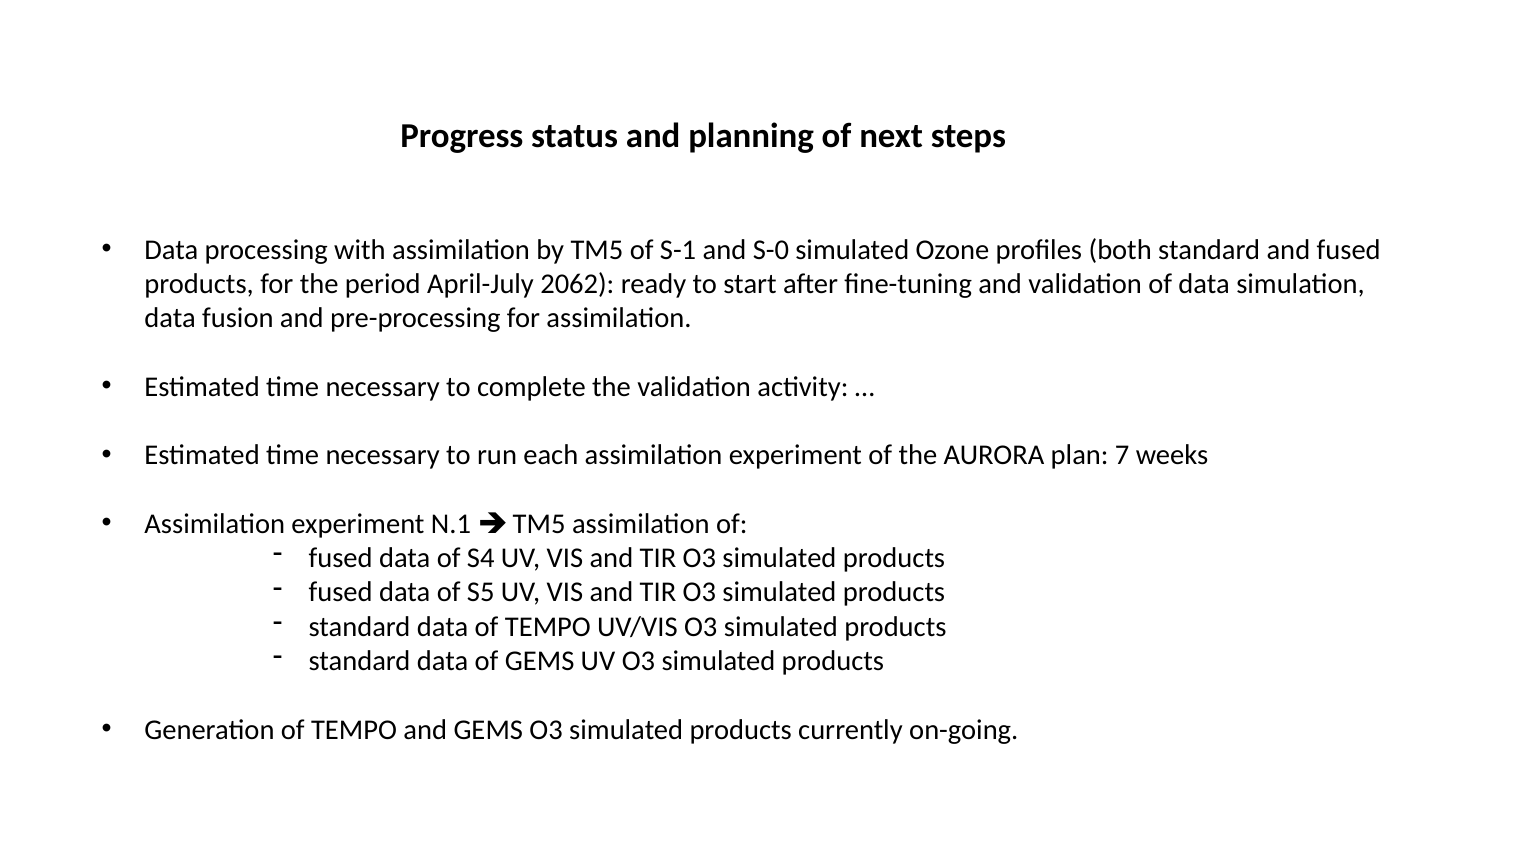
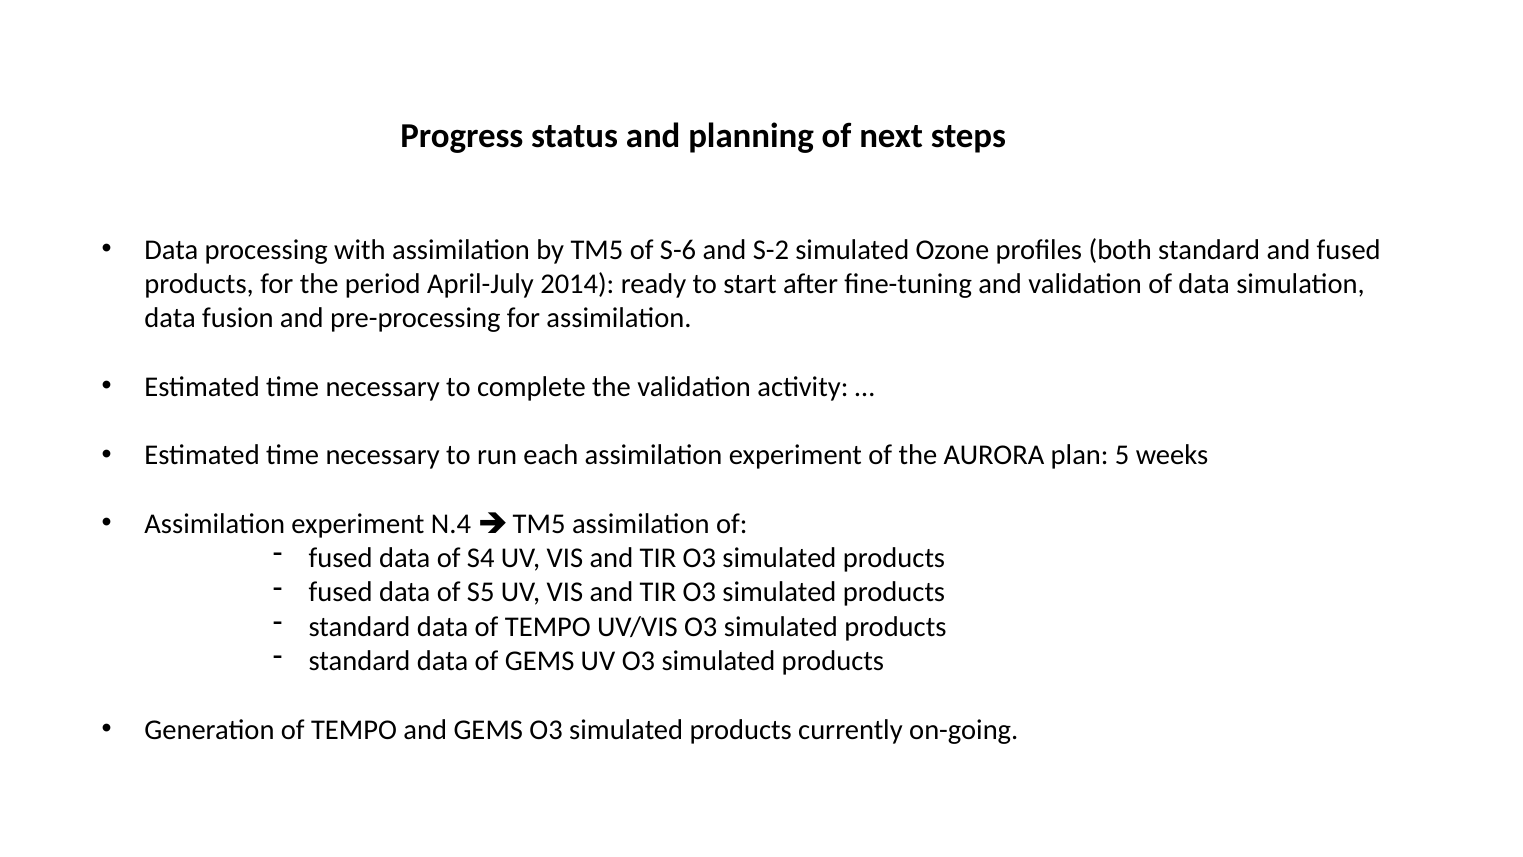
S-1: S-1 -> S-6 (678, 250)
S-0: S-0 -> S-2 (771, 250)
2062: 2062 -> 2014 (577, 284)
7: 7 -> 5 (1122, 455)
N.1: N.1 -> N.4 (451, 524)
